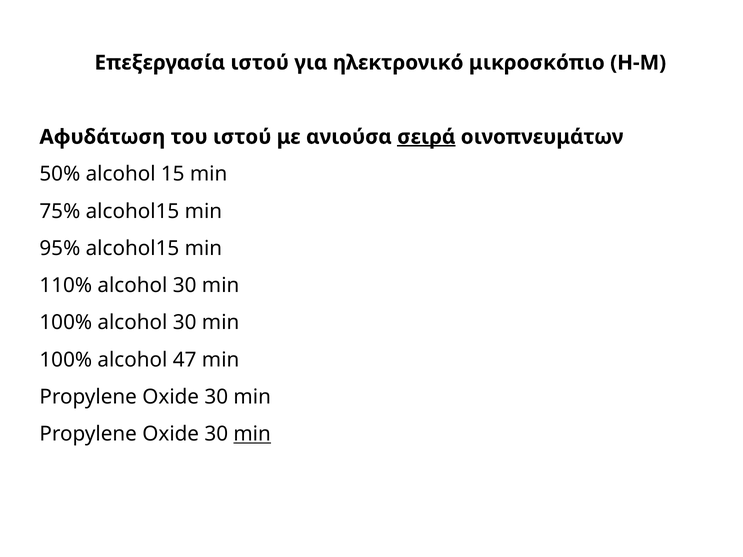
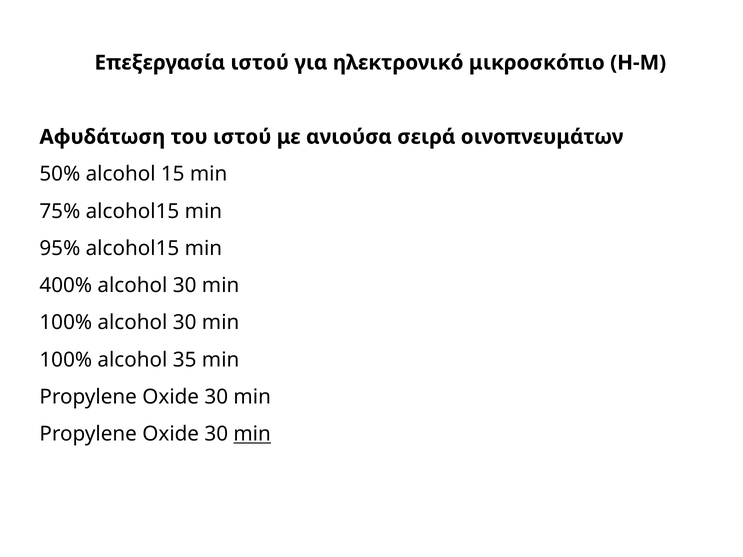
σειρά underline: present -> none (426, 137)
110%: 110% -> 400% (66, 286)
47: 47 -> 35 (185, 360)
